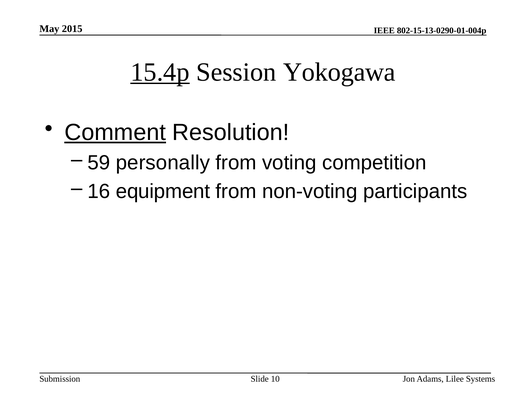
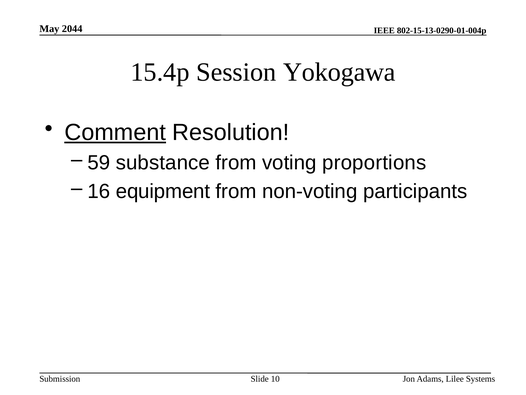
2015: 2015 -> 2044 (72, 29)
15.4p underline: present -> none (160, 72)
personally: personally -> substance (163, 162)
competition: competition -> proportions (374, 162)
